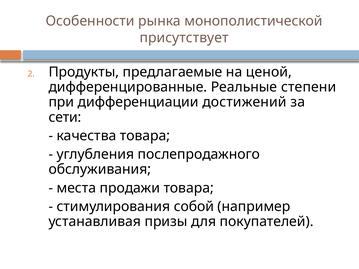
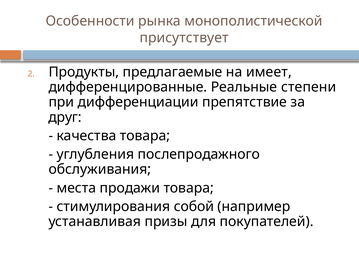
ценой: ценой -> имеет (269, 72)
достижений: достижений -> препятствие (245, 102)
сети: сети -> друг (65, 117)
